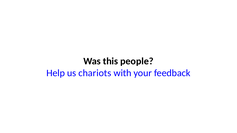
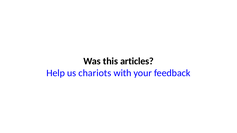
people: people -> articles (137, 61)
